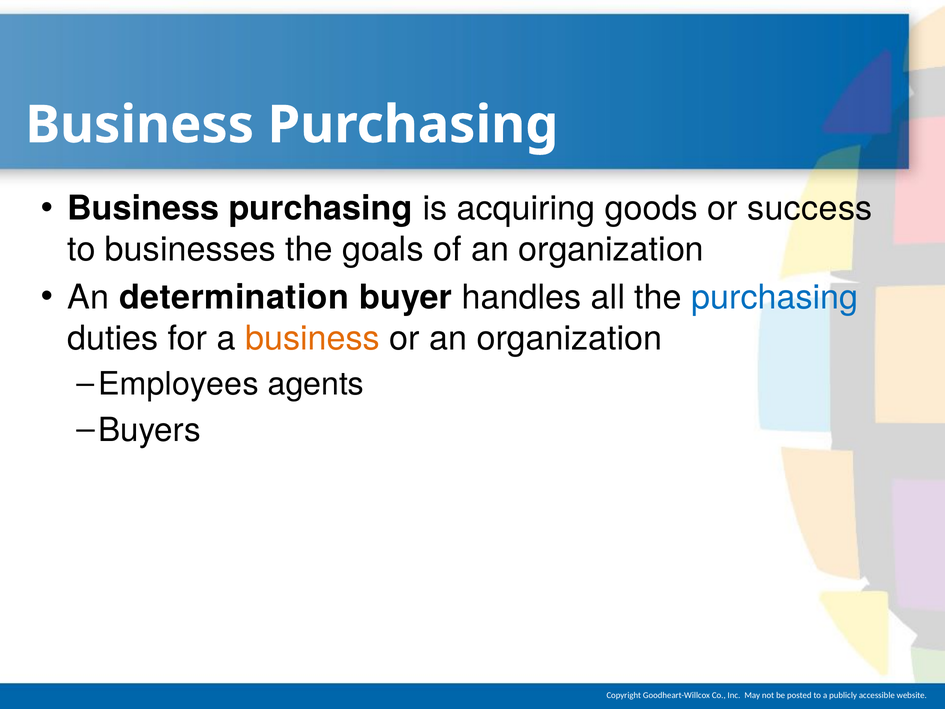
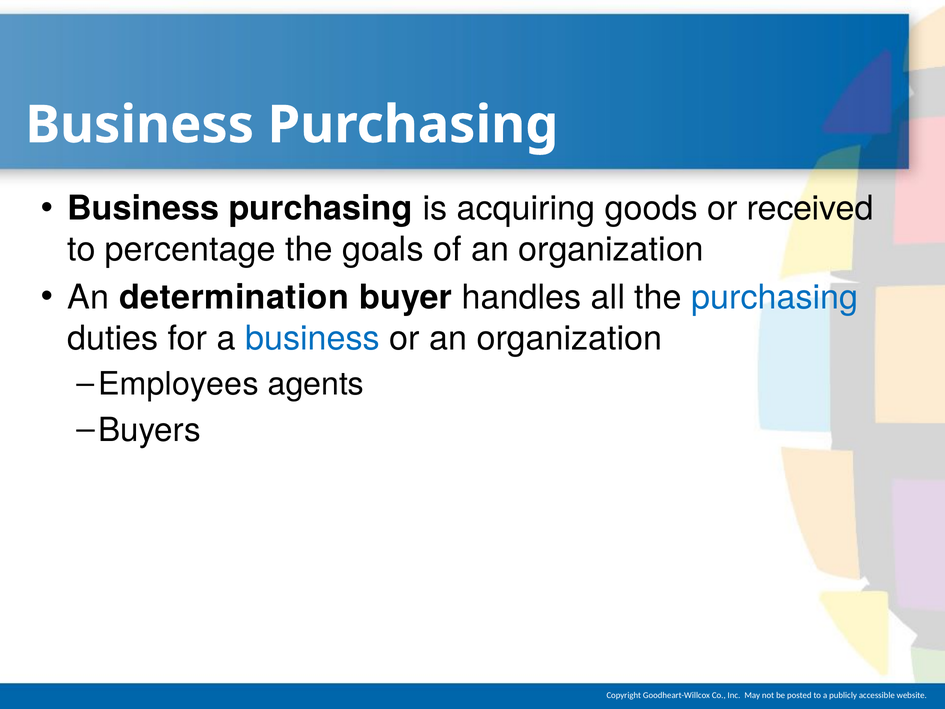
success: success -> received (810, 209)
businesses: businesses -> percentage (190, 250)
business colour: orange -> blue (313, 338)
